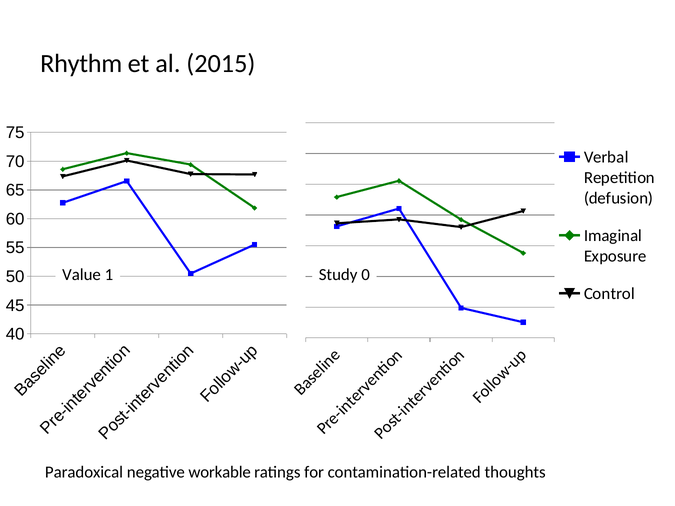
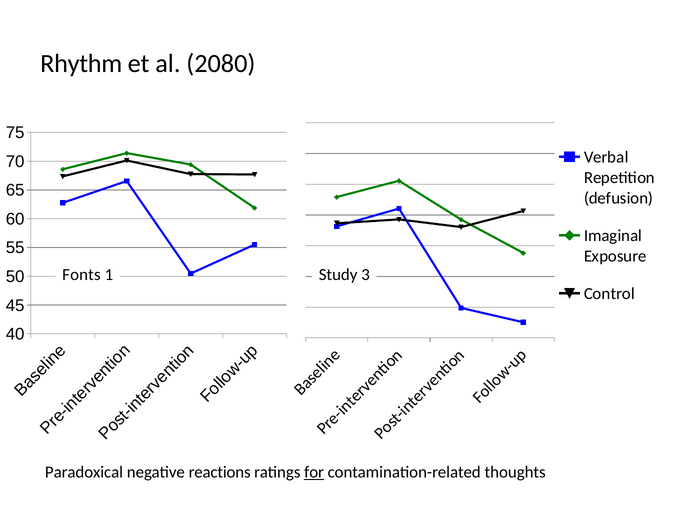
2015: 2015 -> 2080 (221, 64)
Value: Value -> Fonts (81, 275)
0: 0 -> 3 (366, 275)
workable: workable -> reactions (220, 472)
for underline: none -> present (314, 472)
